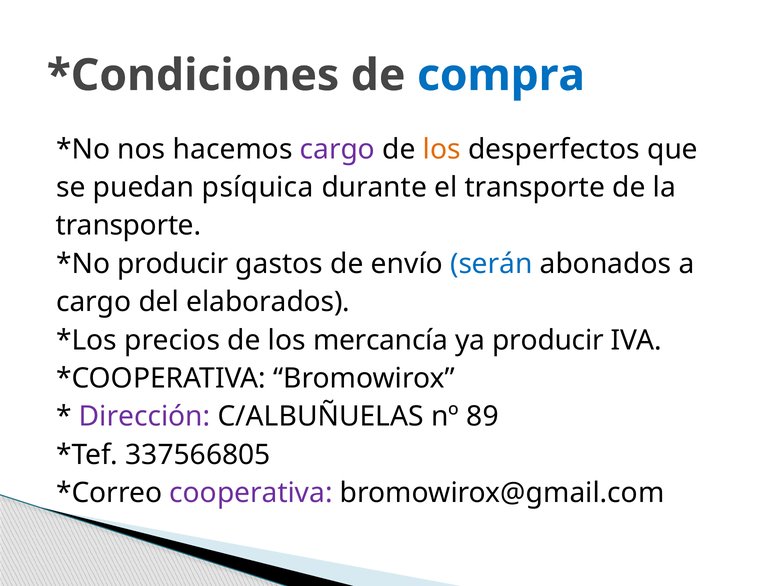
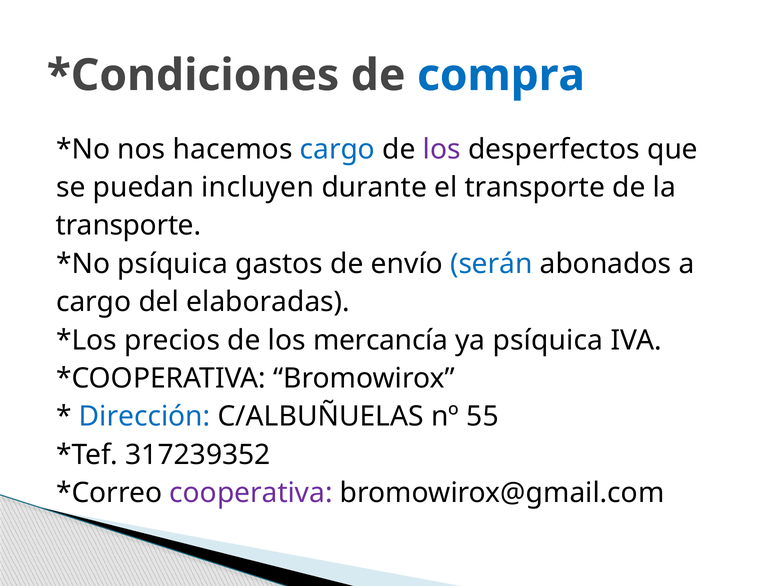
cargo colour: purple -> blue (337, 149)
los colour: orange -> purple (442, 149)
psíquica: psíquica -> incluyen (258, 187)
producir: producir -> psíquica (173, 264)
elaborados: elaborados -> elaboradas (268, 302)
ya producir: producir -> psíquica (548, 340)
Dirección colour: purple -> blue (145, 416)
89: 89 -> 55 (483, 416)
337566805: 337566805 -> 317239352 (198, 455)
